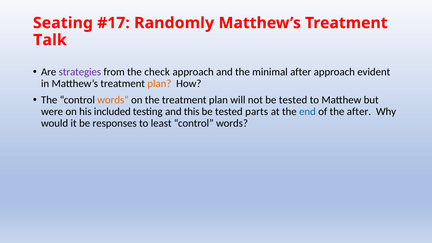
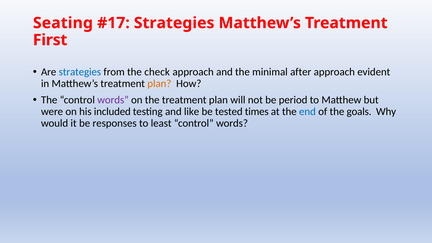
Randomly: Randomly -> Strategies (174, 23)
Talk: Talk -> First (50, 40)
strategies colour: purple -> blue (80, 72)
words colour: orange -> purple (113, 100)
not be tested: tested -> period (293, 100)
this: this -> like (192, 112)
parts: parts -> times (257, 112)
the after: after -> goals (359, 112)
